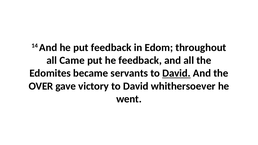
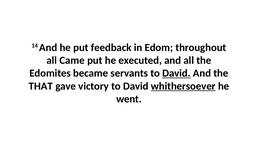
he feedback: feedback -> executed (140, 60)
OVER: OVER -> THAT (41, 86)
whithersoever underline: none -> present (183, 86)
